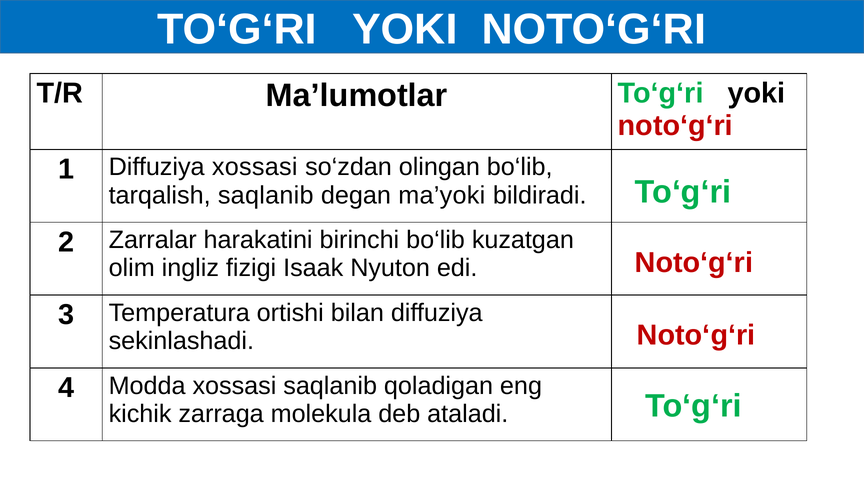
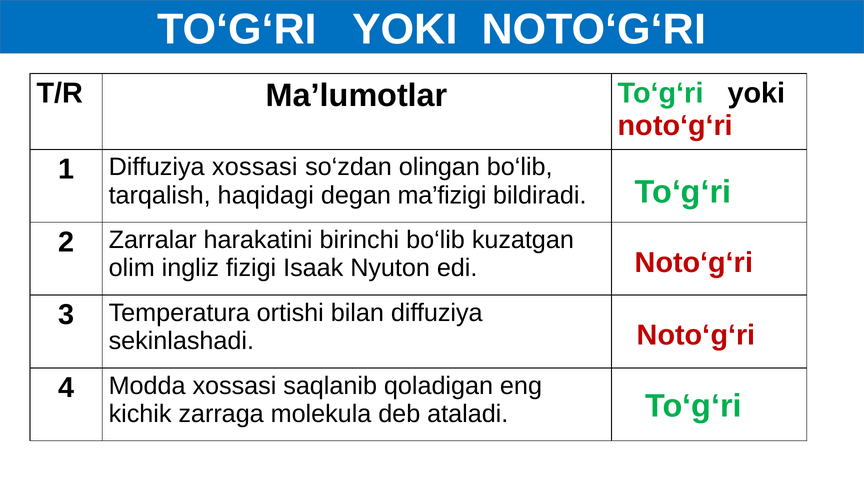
tarqalish saqlanib: saqlanib -> haqidagi (266, 195)
ma’yoki: ma’yoki -> ma’fizigi (442, 195)
